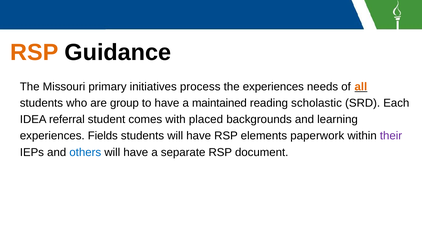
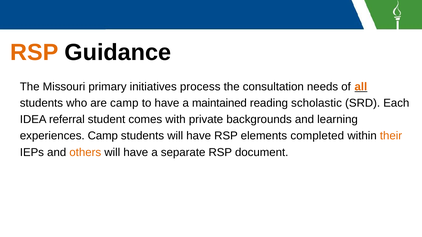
the experiences: experiences -> consultation (273, 87)
are group: group -> camp (124, 103)
placed: placed -> private (206, 120)
experiences Fields: Fields -> Camp (103, 136)
paperwork: paperwork -> completed (317, 136)
their colour: purple -> orange (391, 136)
others colour: blue -> orange (85, 152)
